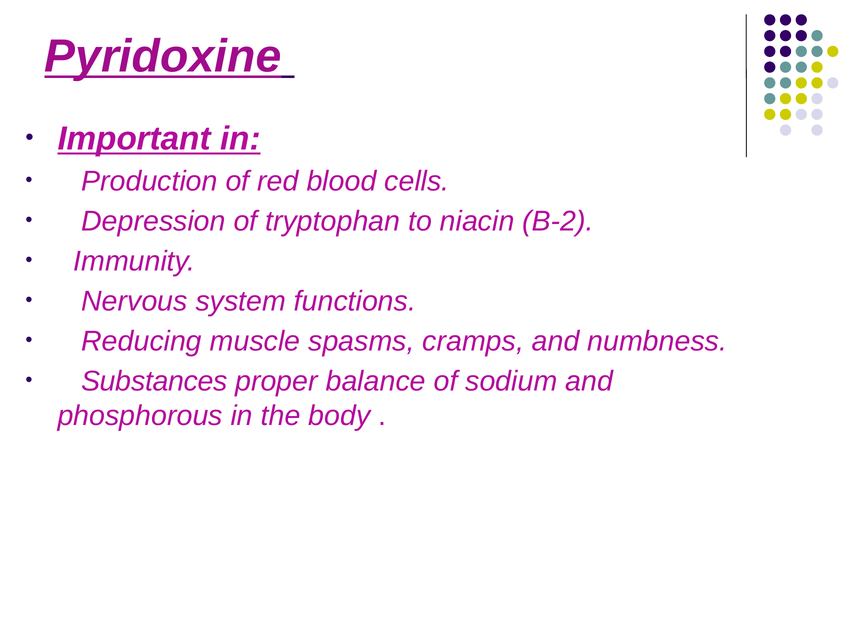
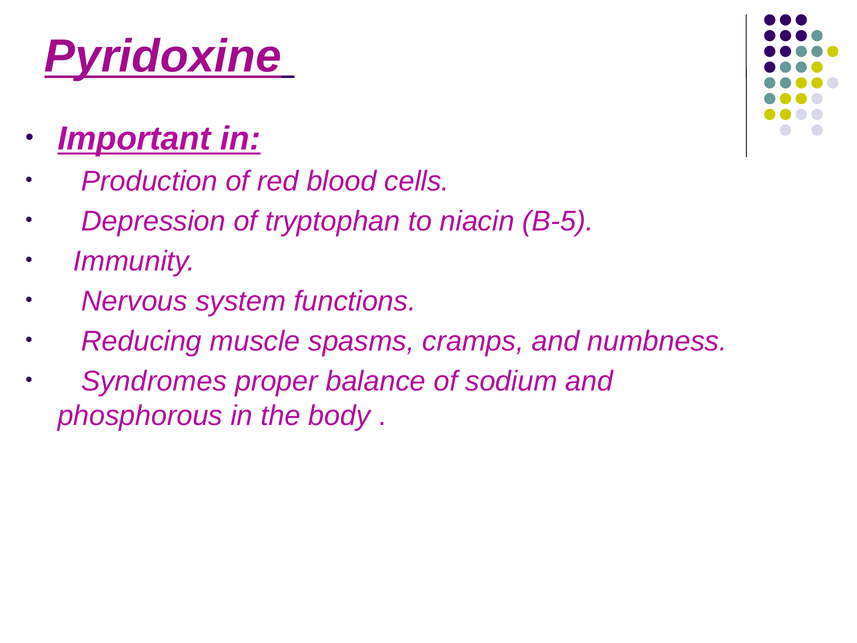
B-2: B-2 -> B-5 (558, 221)
Substances: Substances -> Syndromes (154, 381)
